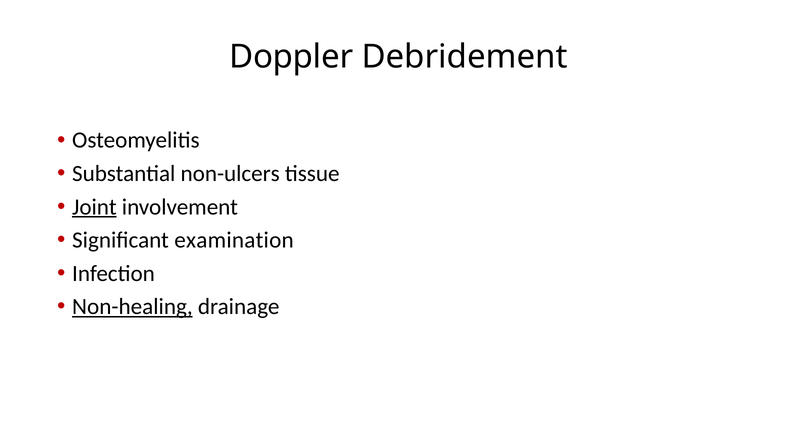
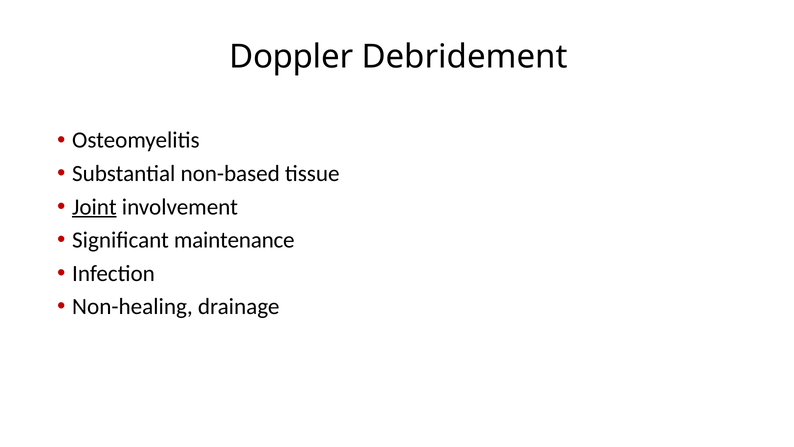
non-ulcers: non-ulcers -> non-based (230, 173)
examination: examination -> maintenance (234, 240)
Non-healing underline: present -> none (132, 306)
